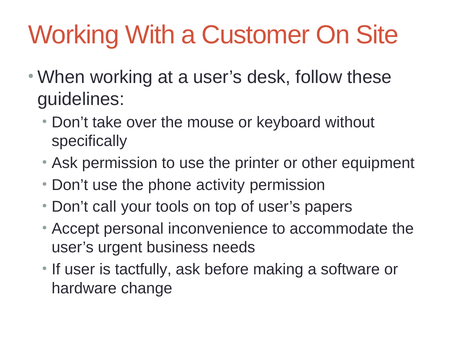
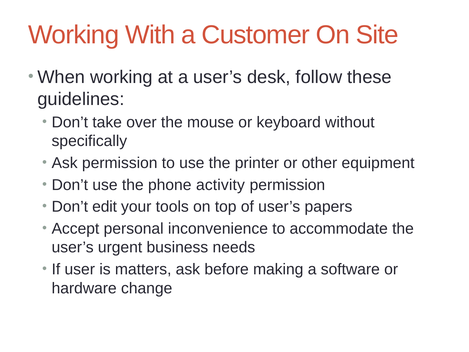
call: call -> edit (105, 207)
tactfully: tactfully -> matters (143, 269)
